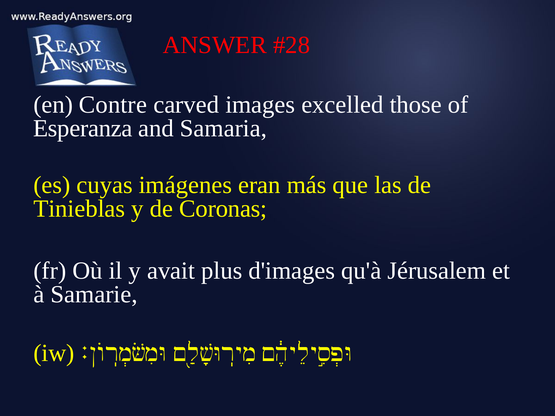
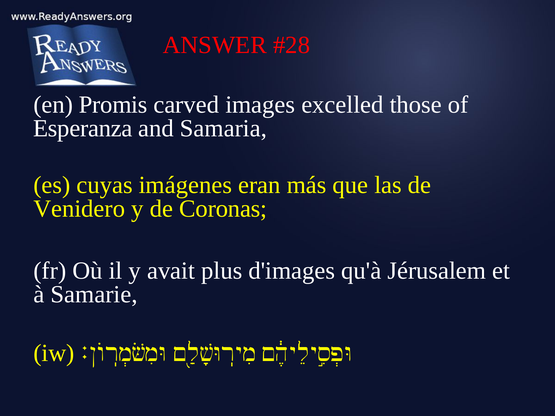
Contre: Contre -> Promis (113, 105)
Tinieblas: Tinieblas -> Venidero (79, 209)
